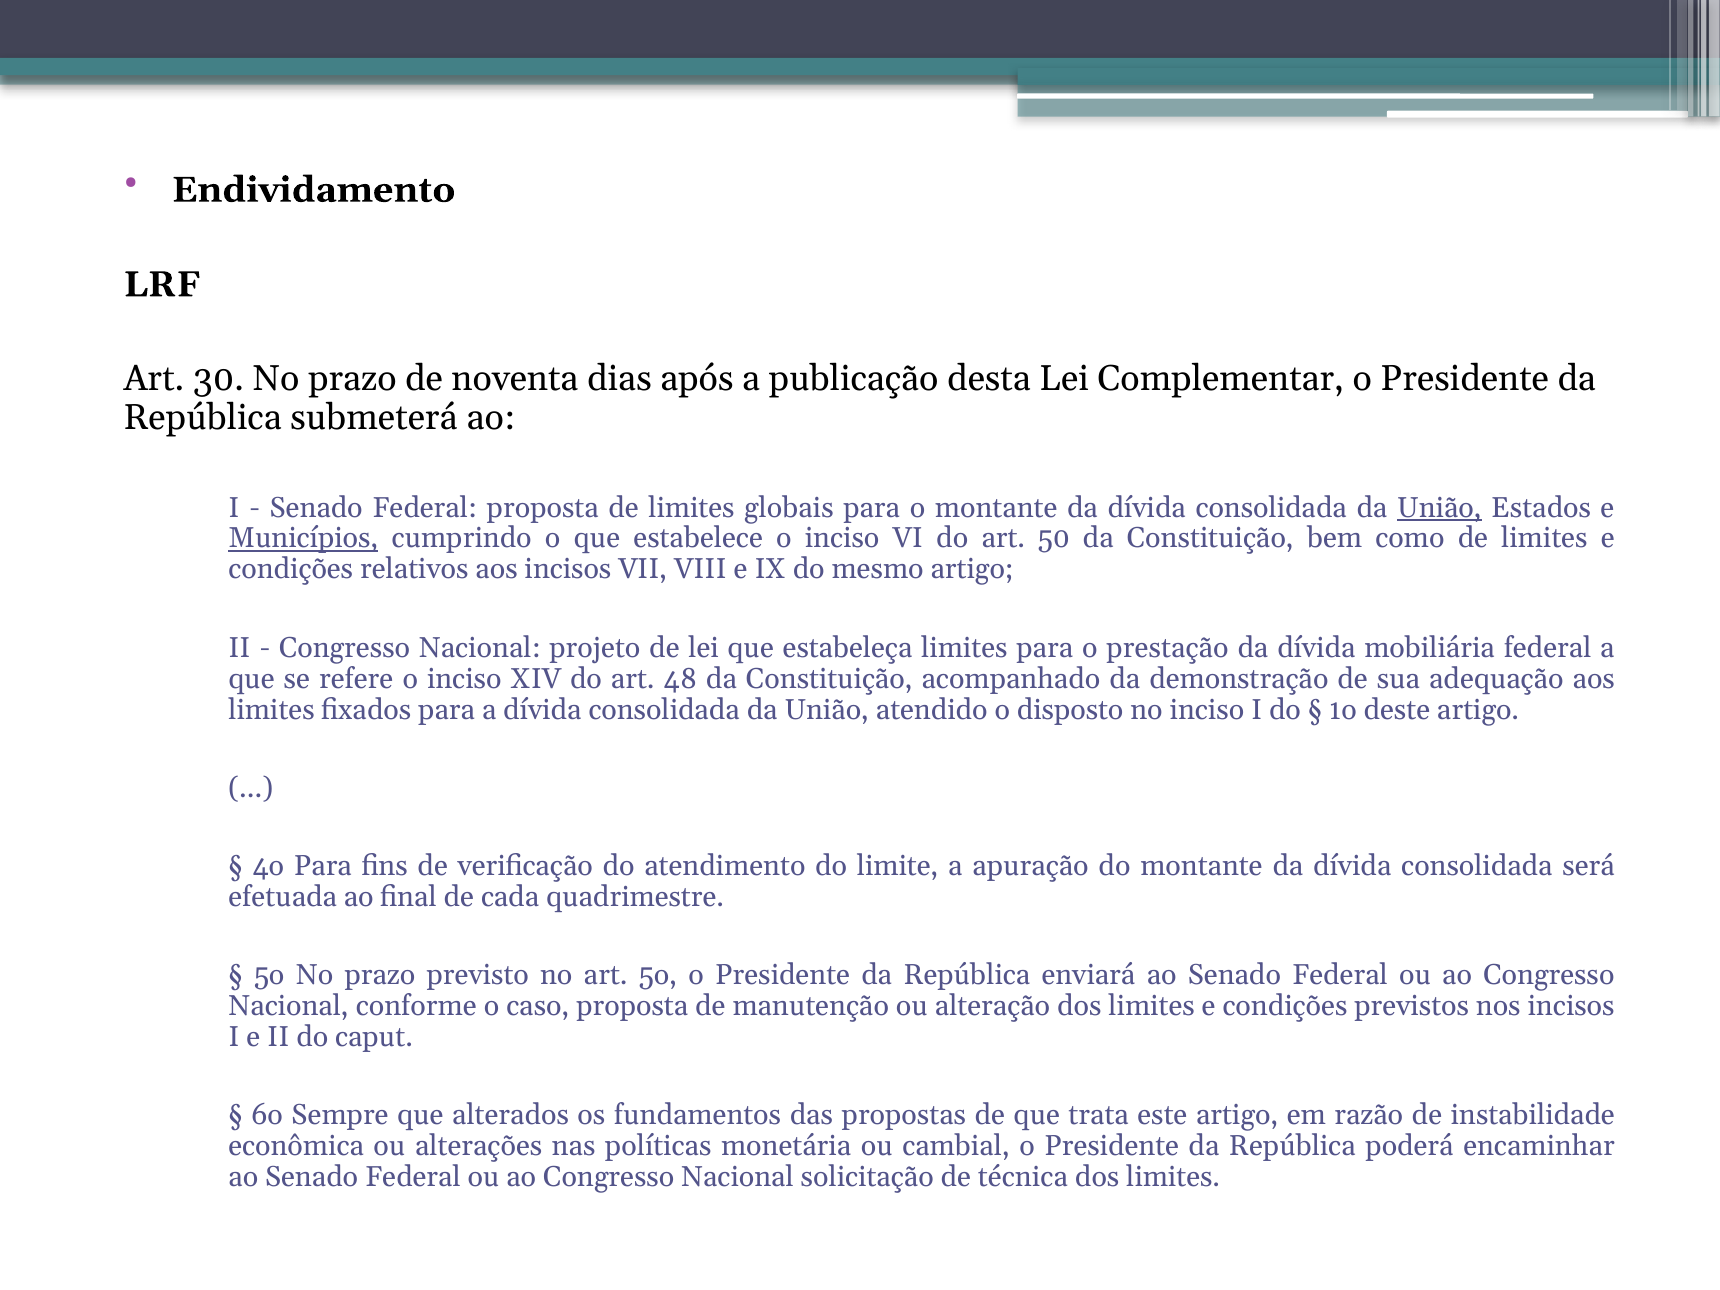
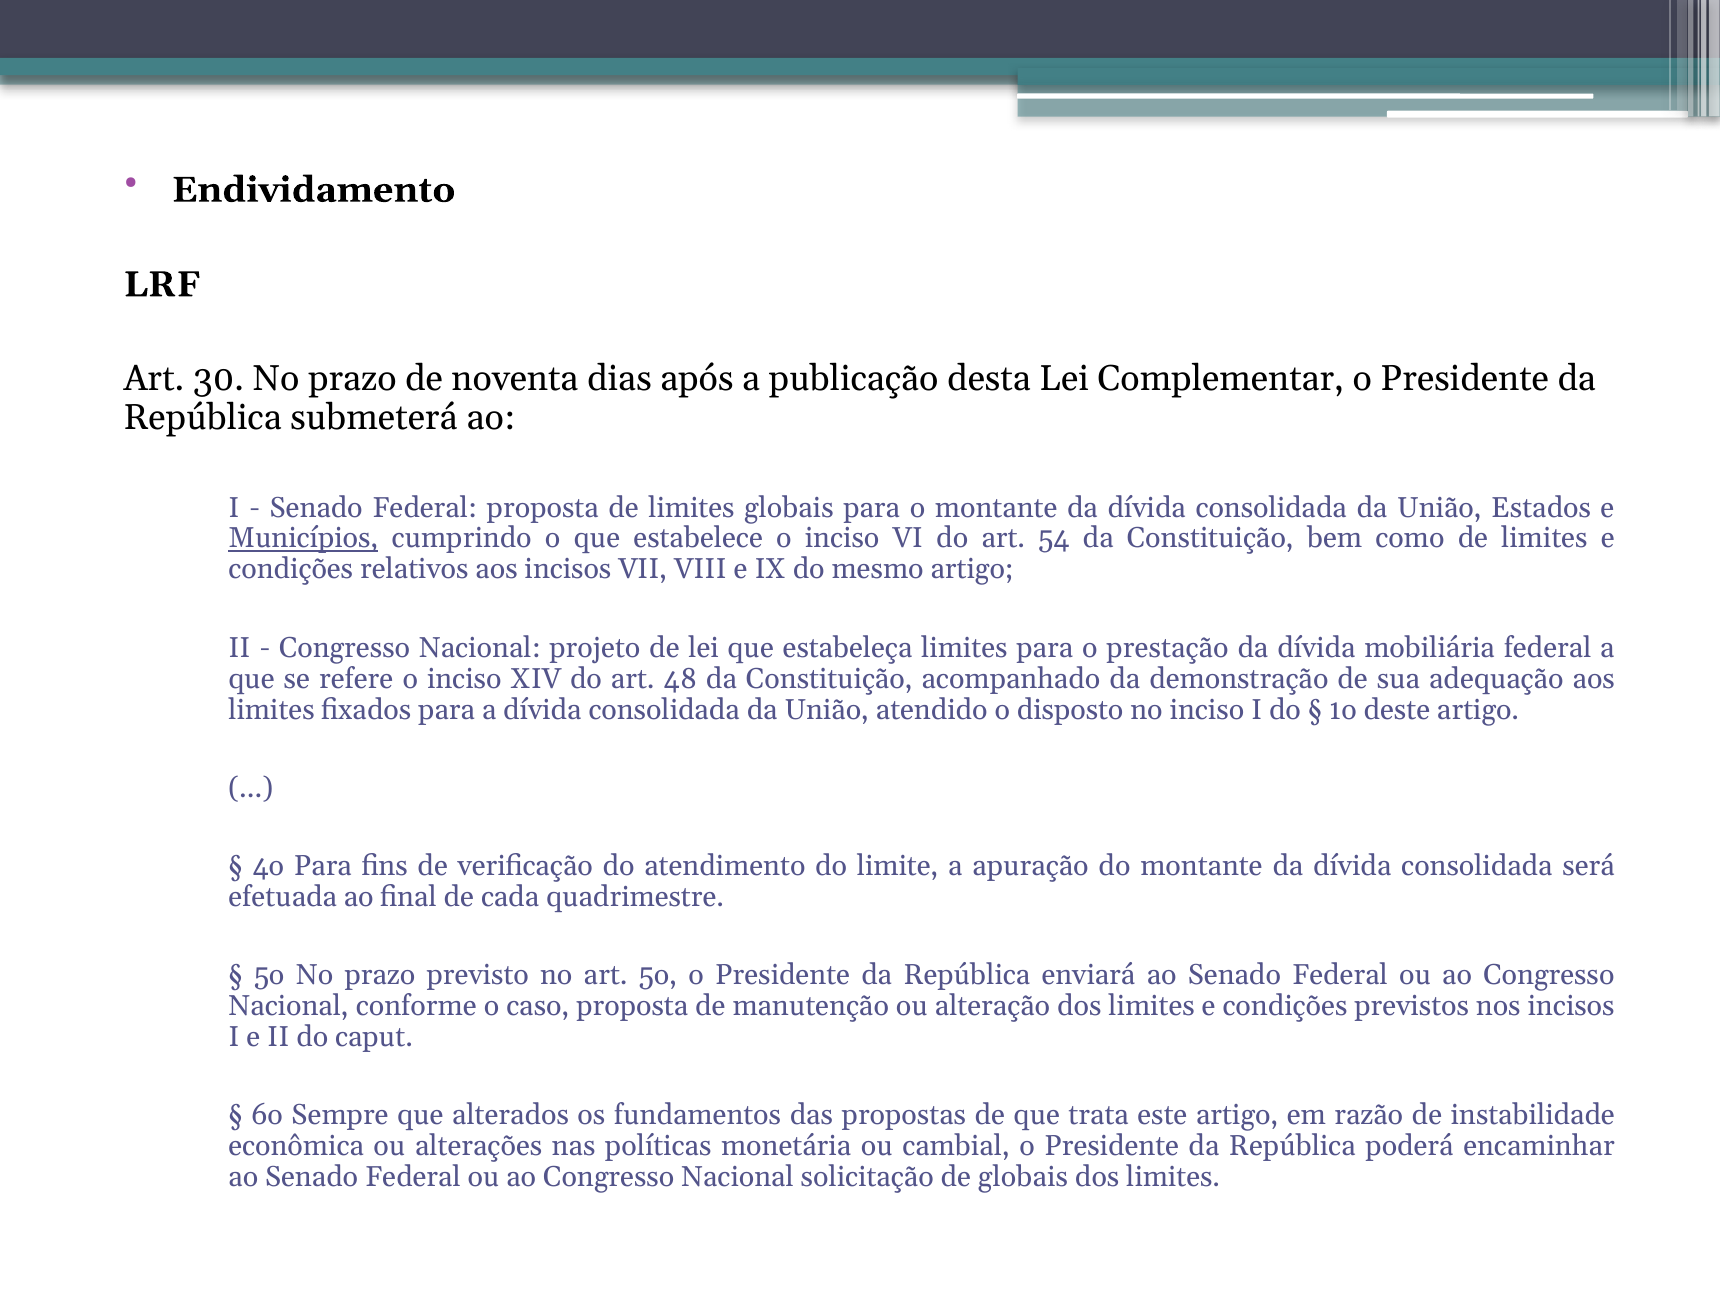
União underline: present -> none (1439, 508)
50: 50 -> 54 (1054, 539)
de técnica: técnica -> globais (1023, 1177)
